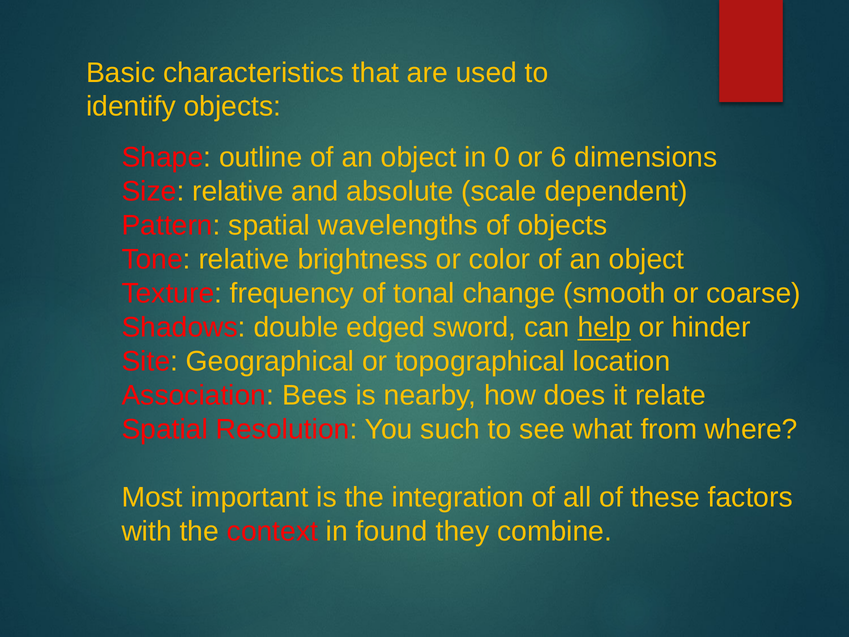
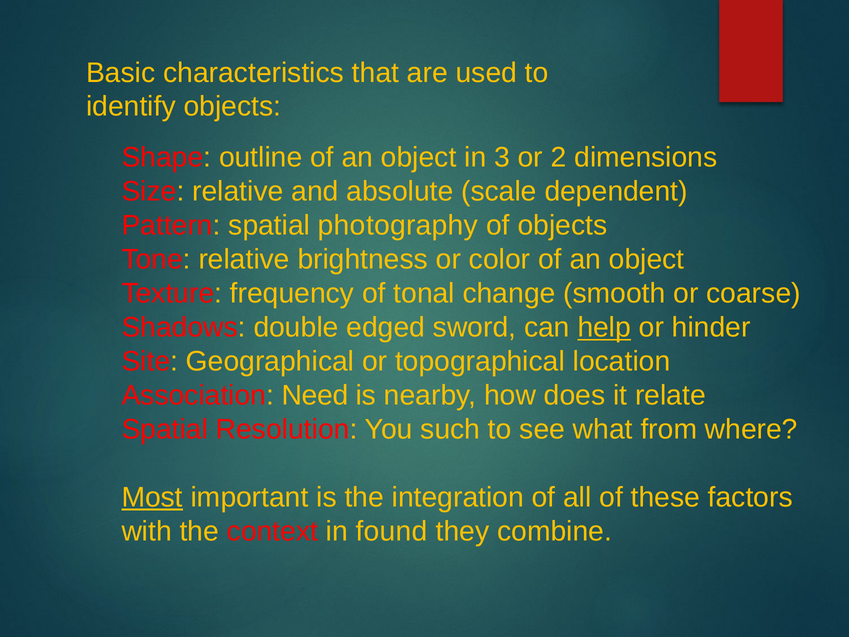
0: 0 -> 3 (502, 158)
6: 6 -> 2 (559, 158)
wavelengths: wavelengths -> photography (398, 225)
Bees: Bees -> Need (315, 395)
Most underline: none -> present (152, 497)
